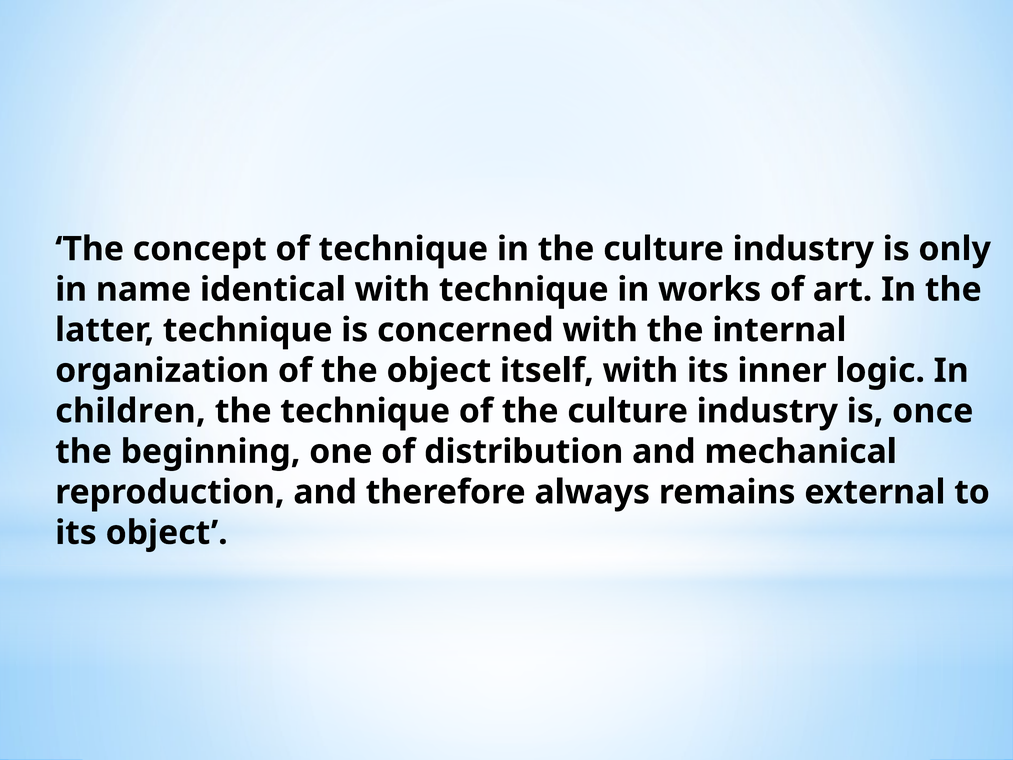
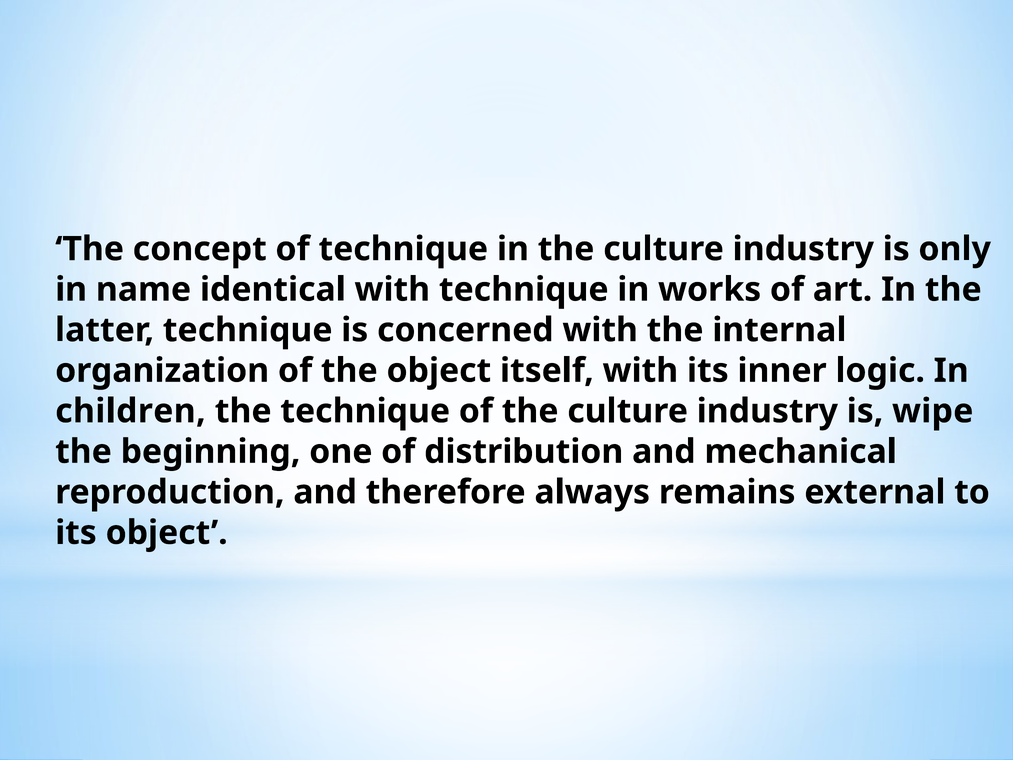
once: once -> wipe (933, 411)
